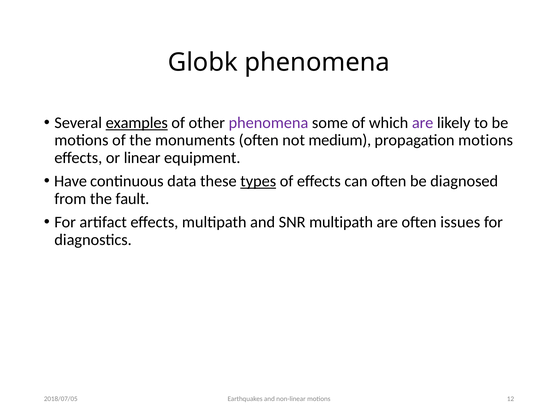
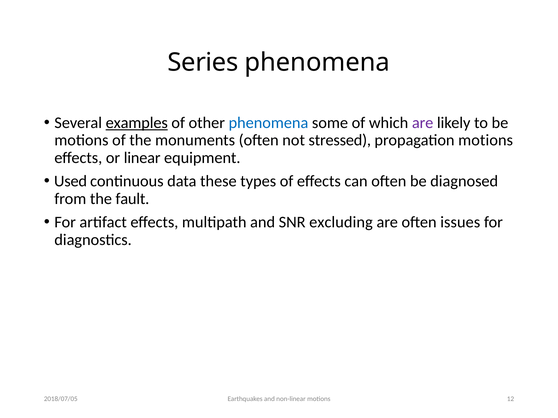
Globk: Globk -> Series (203, 63)
phenomena colour: purple -> blue (268, 123)
medium: medium -> stressed (340, 140)
Have: Have -> Used (71, 181)
types underline: present -> none (258, 181)
SNR multipath: multipath -> excluding (341, 222)
